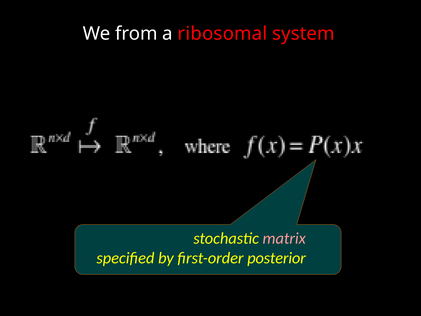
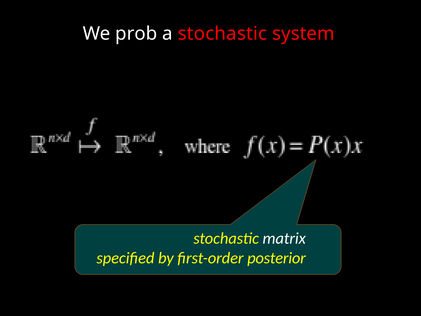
from: from -> prob (136, 33)
a ribosomal: ribosomal -> stochastic (222, 33)
matrix colour: pink -> white (284, 238)
